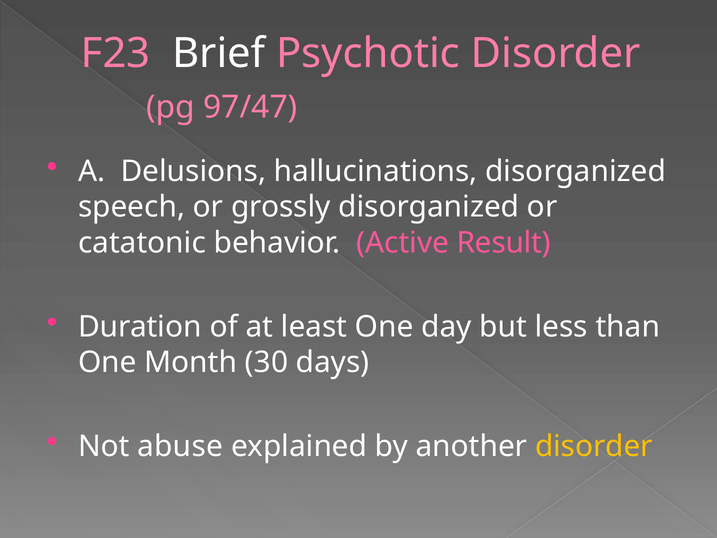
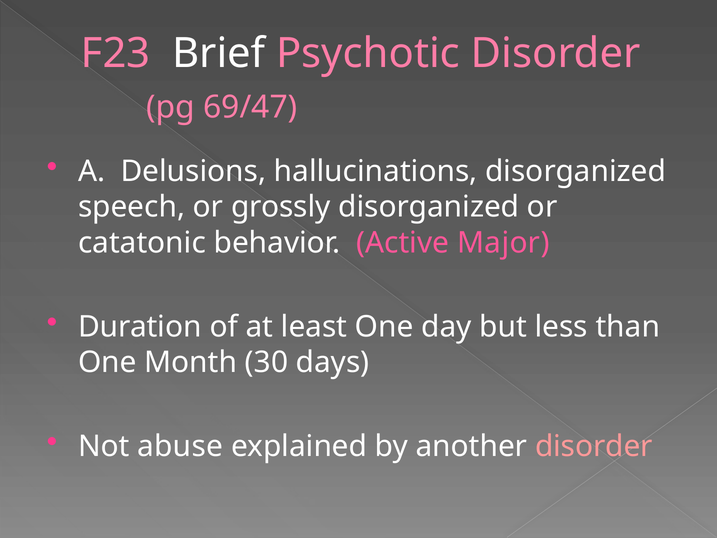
97/47: 97/47 -> 69/47 (250, 107)
Result: Result -> Major (503, 243)
disorder colour: yellow -> pink (594, 446)
